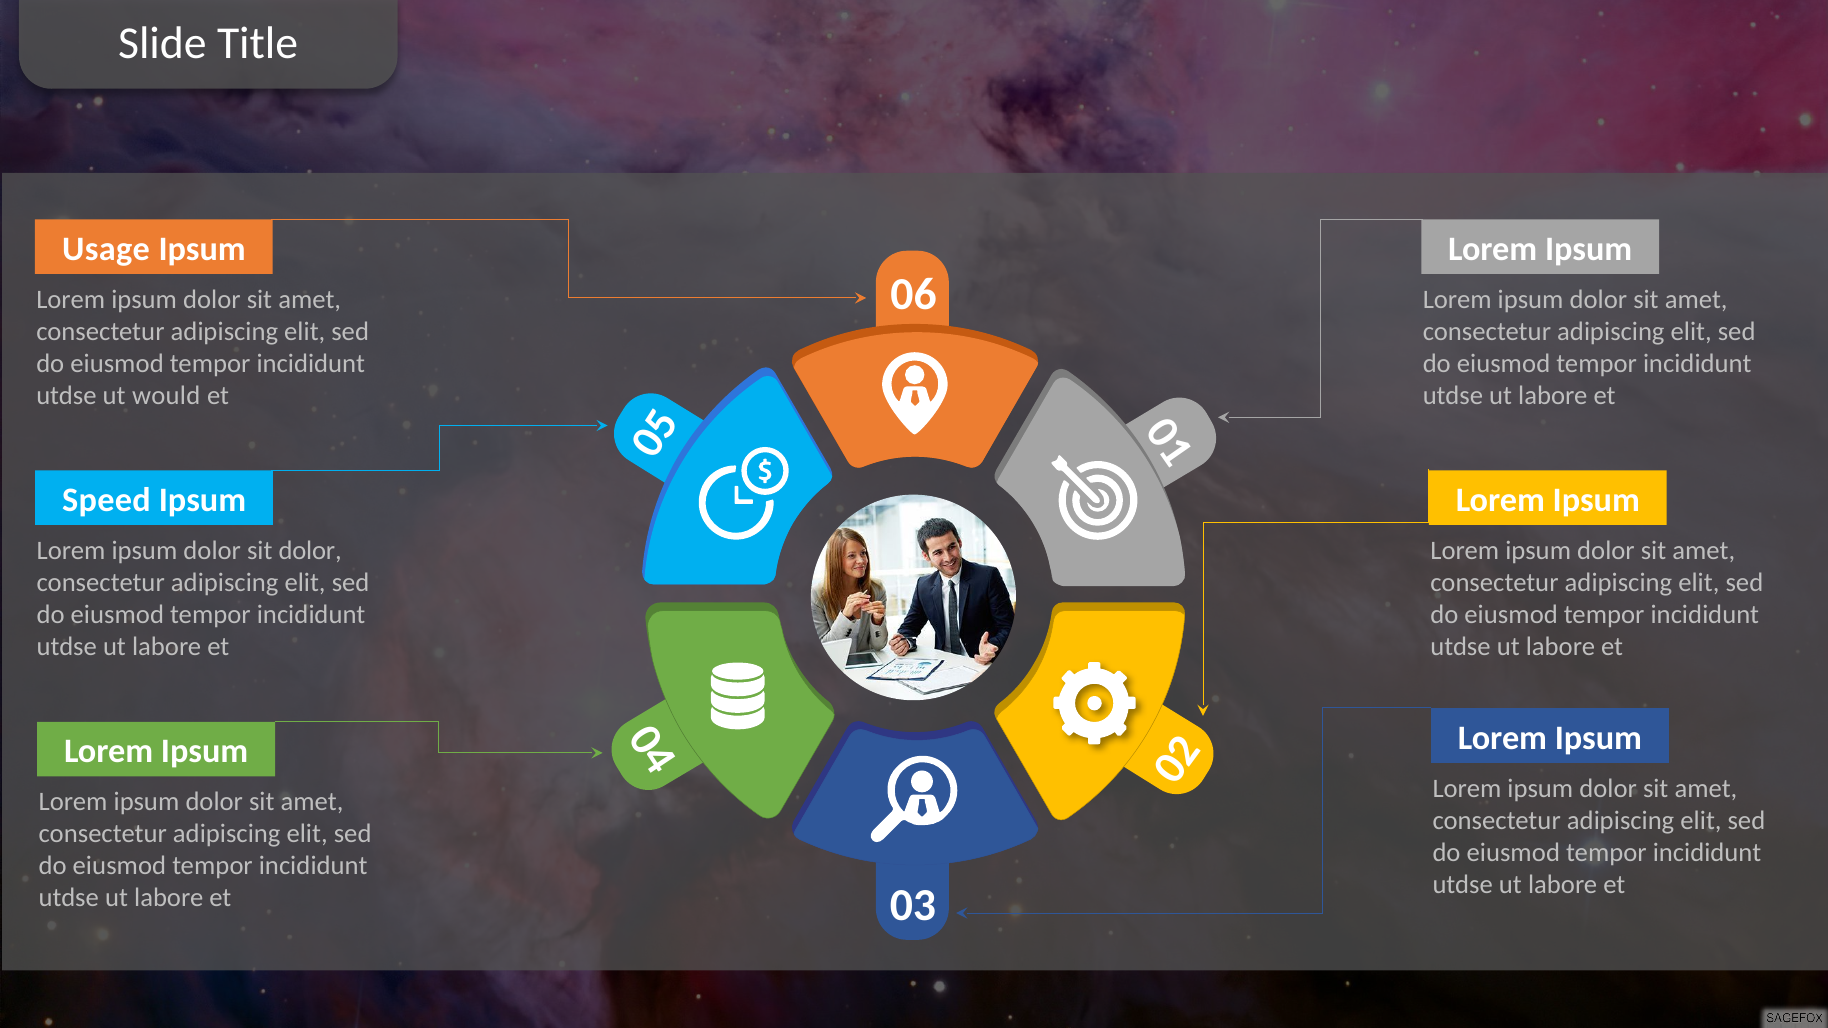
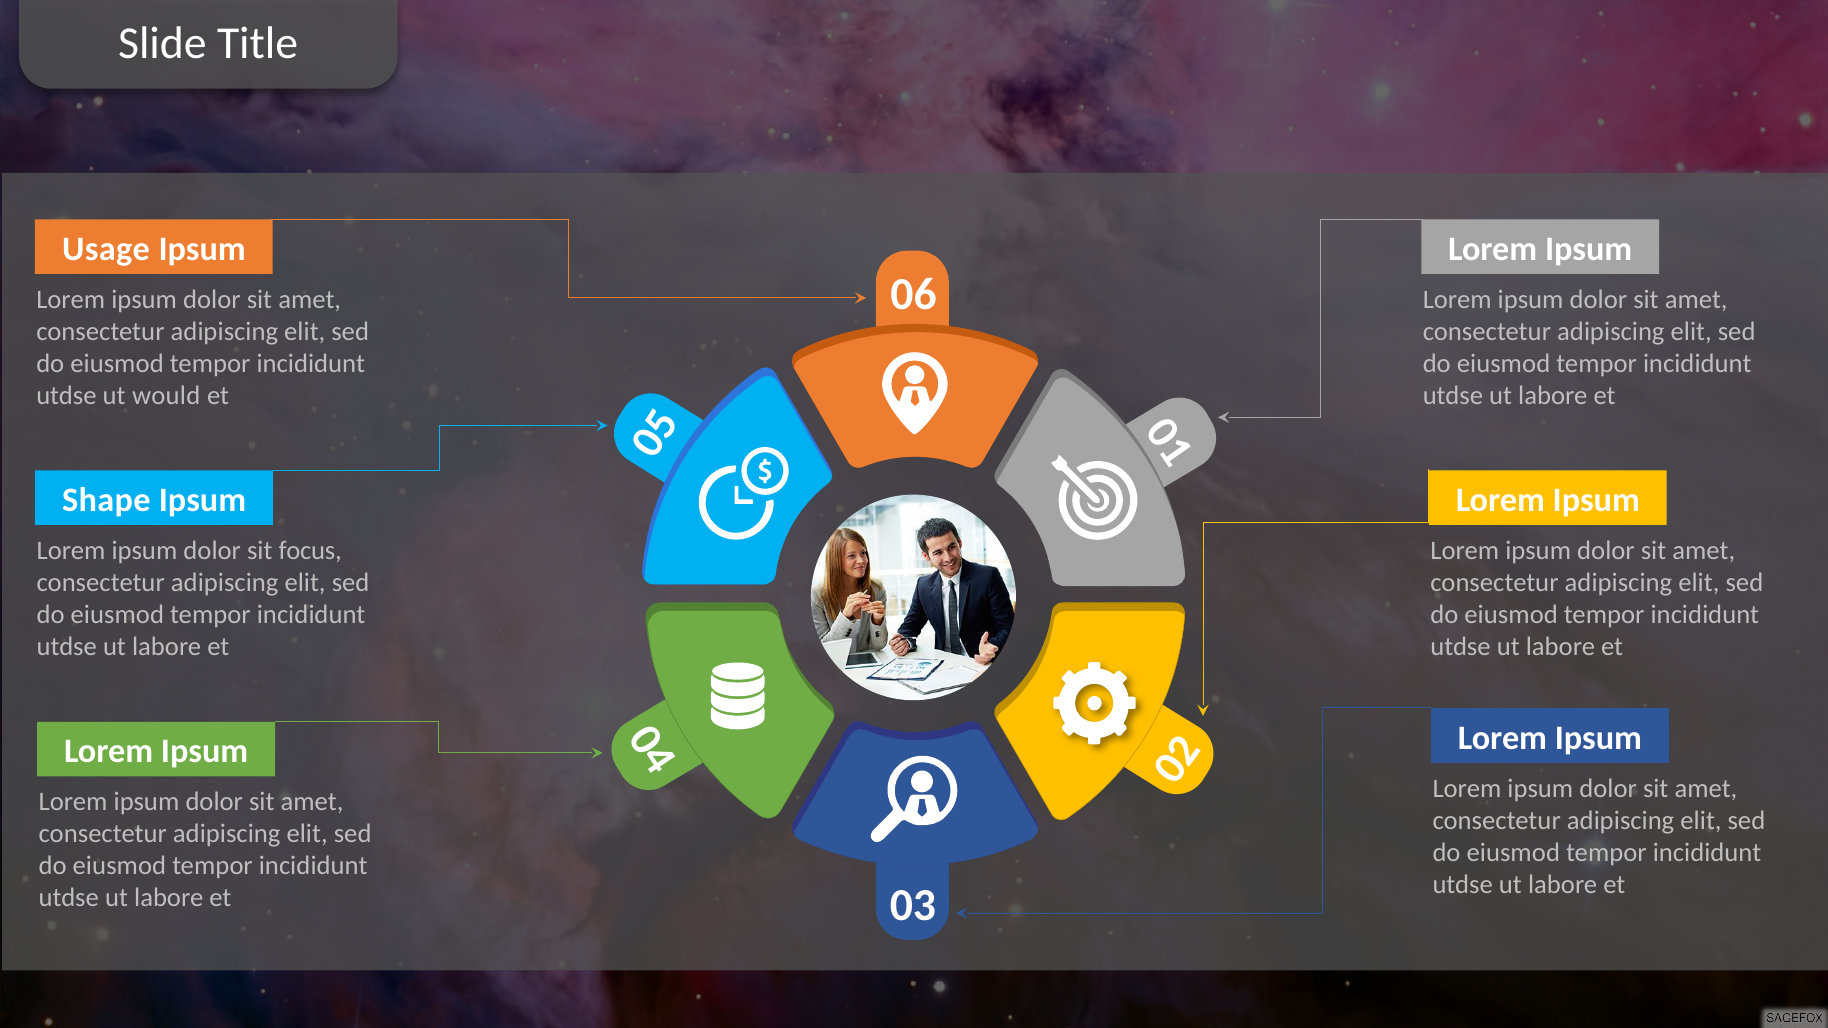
Speed: Speed -> Shape (106, 500)
sit dolor: dolor -> focus (310, 551)
